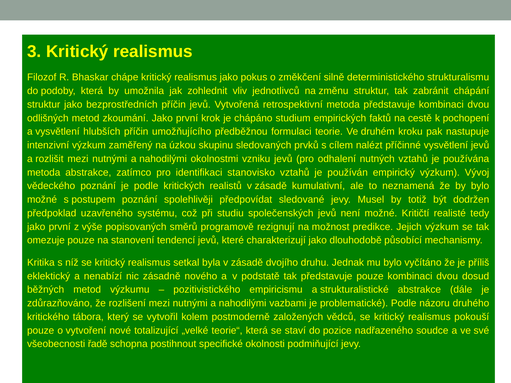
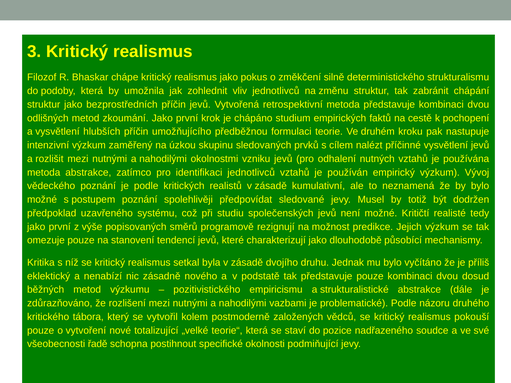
identifikaci stanovisko: stanovisko -> jednotlivců (251, 173)
